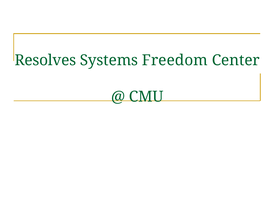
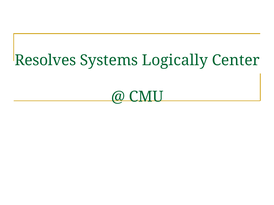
Freedom: Freedom -> Logically (175, 60)
